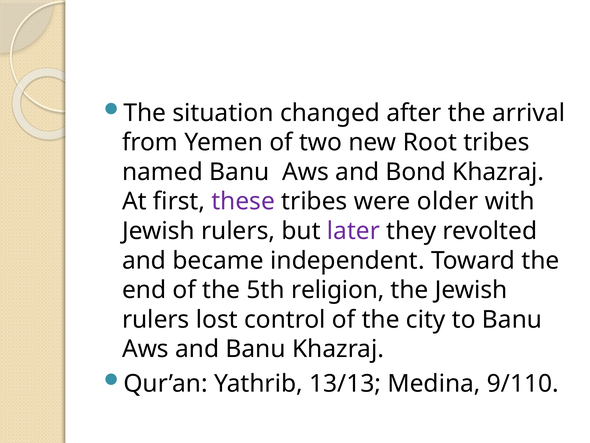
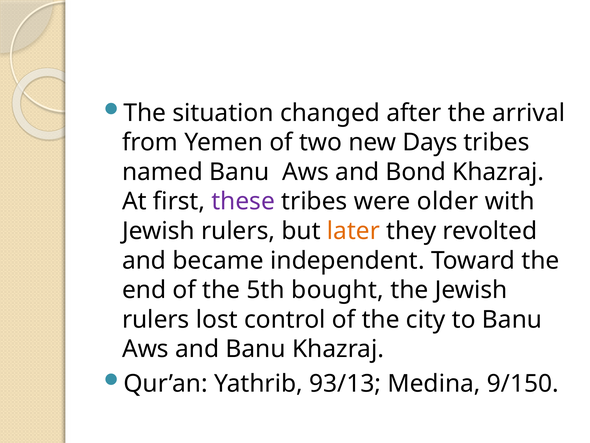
Root: Root -> Days (430, 142)
later colour: purple -> orange (353, 231)
religion: religion -> bought (338, 290)
13/13: 13/13 -> 93/13 (345, 383)
9/110: 9/110 -> 9/150 (523, 383)
